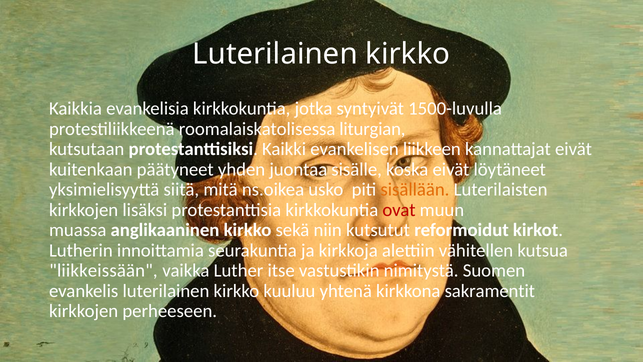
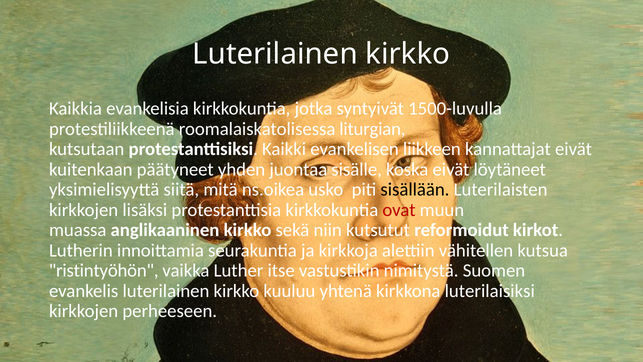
sisällään colour: orange -> black (415, 190)
liikkeissään: liikkeissään -> ristintyöhön (104, 270)
sakramentit: sakramentit -> luterilaisiksi (490, 291)
